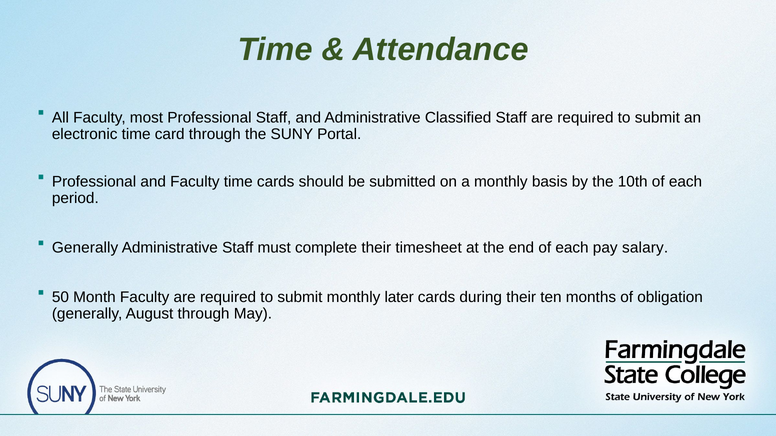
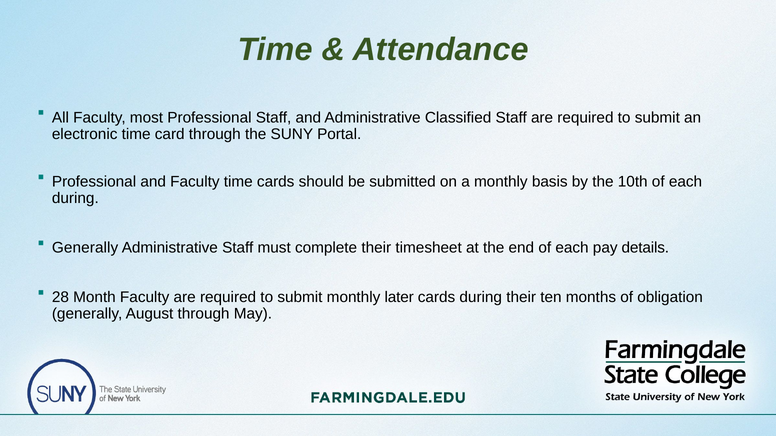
period: period -> during (75, 199)
salary: salary -> details (645, 248)
50: 50 -> 28 (60, 298)
